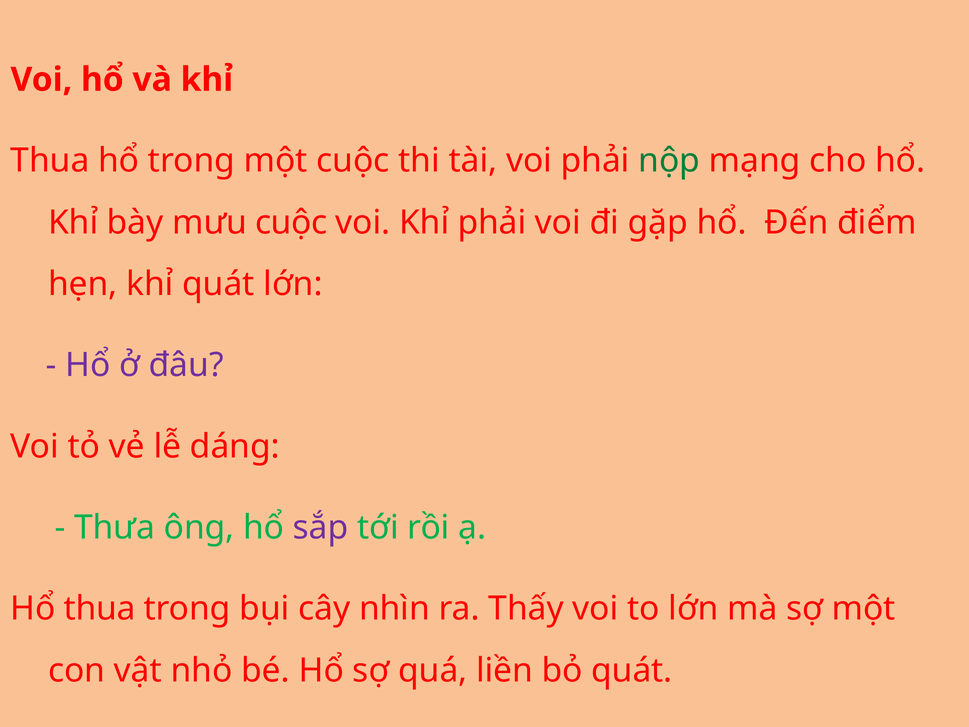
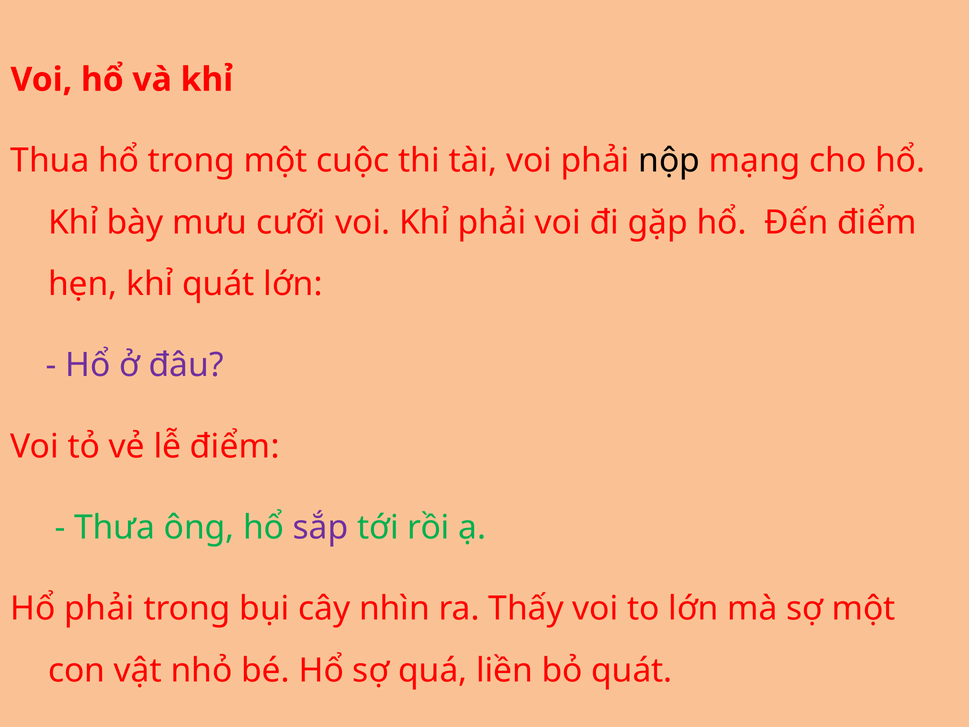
nộp colour: green -> black (669, 161)
mưu cuộc: cuộc -> cưỡi (291, 222)
lễ dáng: dáng -> điểm (235, 446)
Hổ thua: thua -> phải (99, 608)
